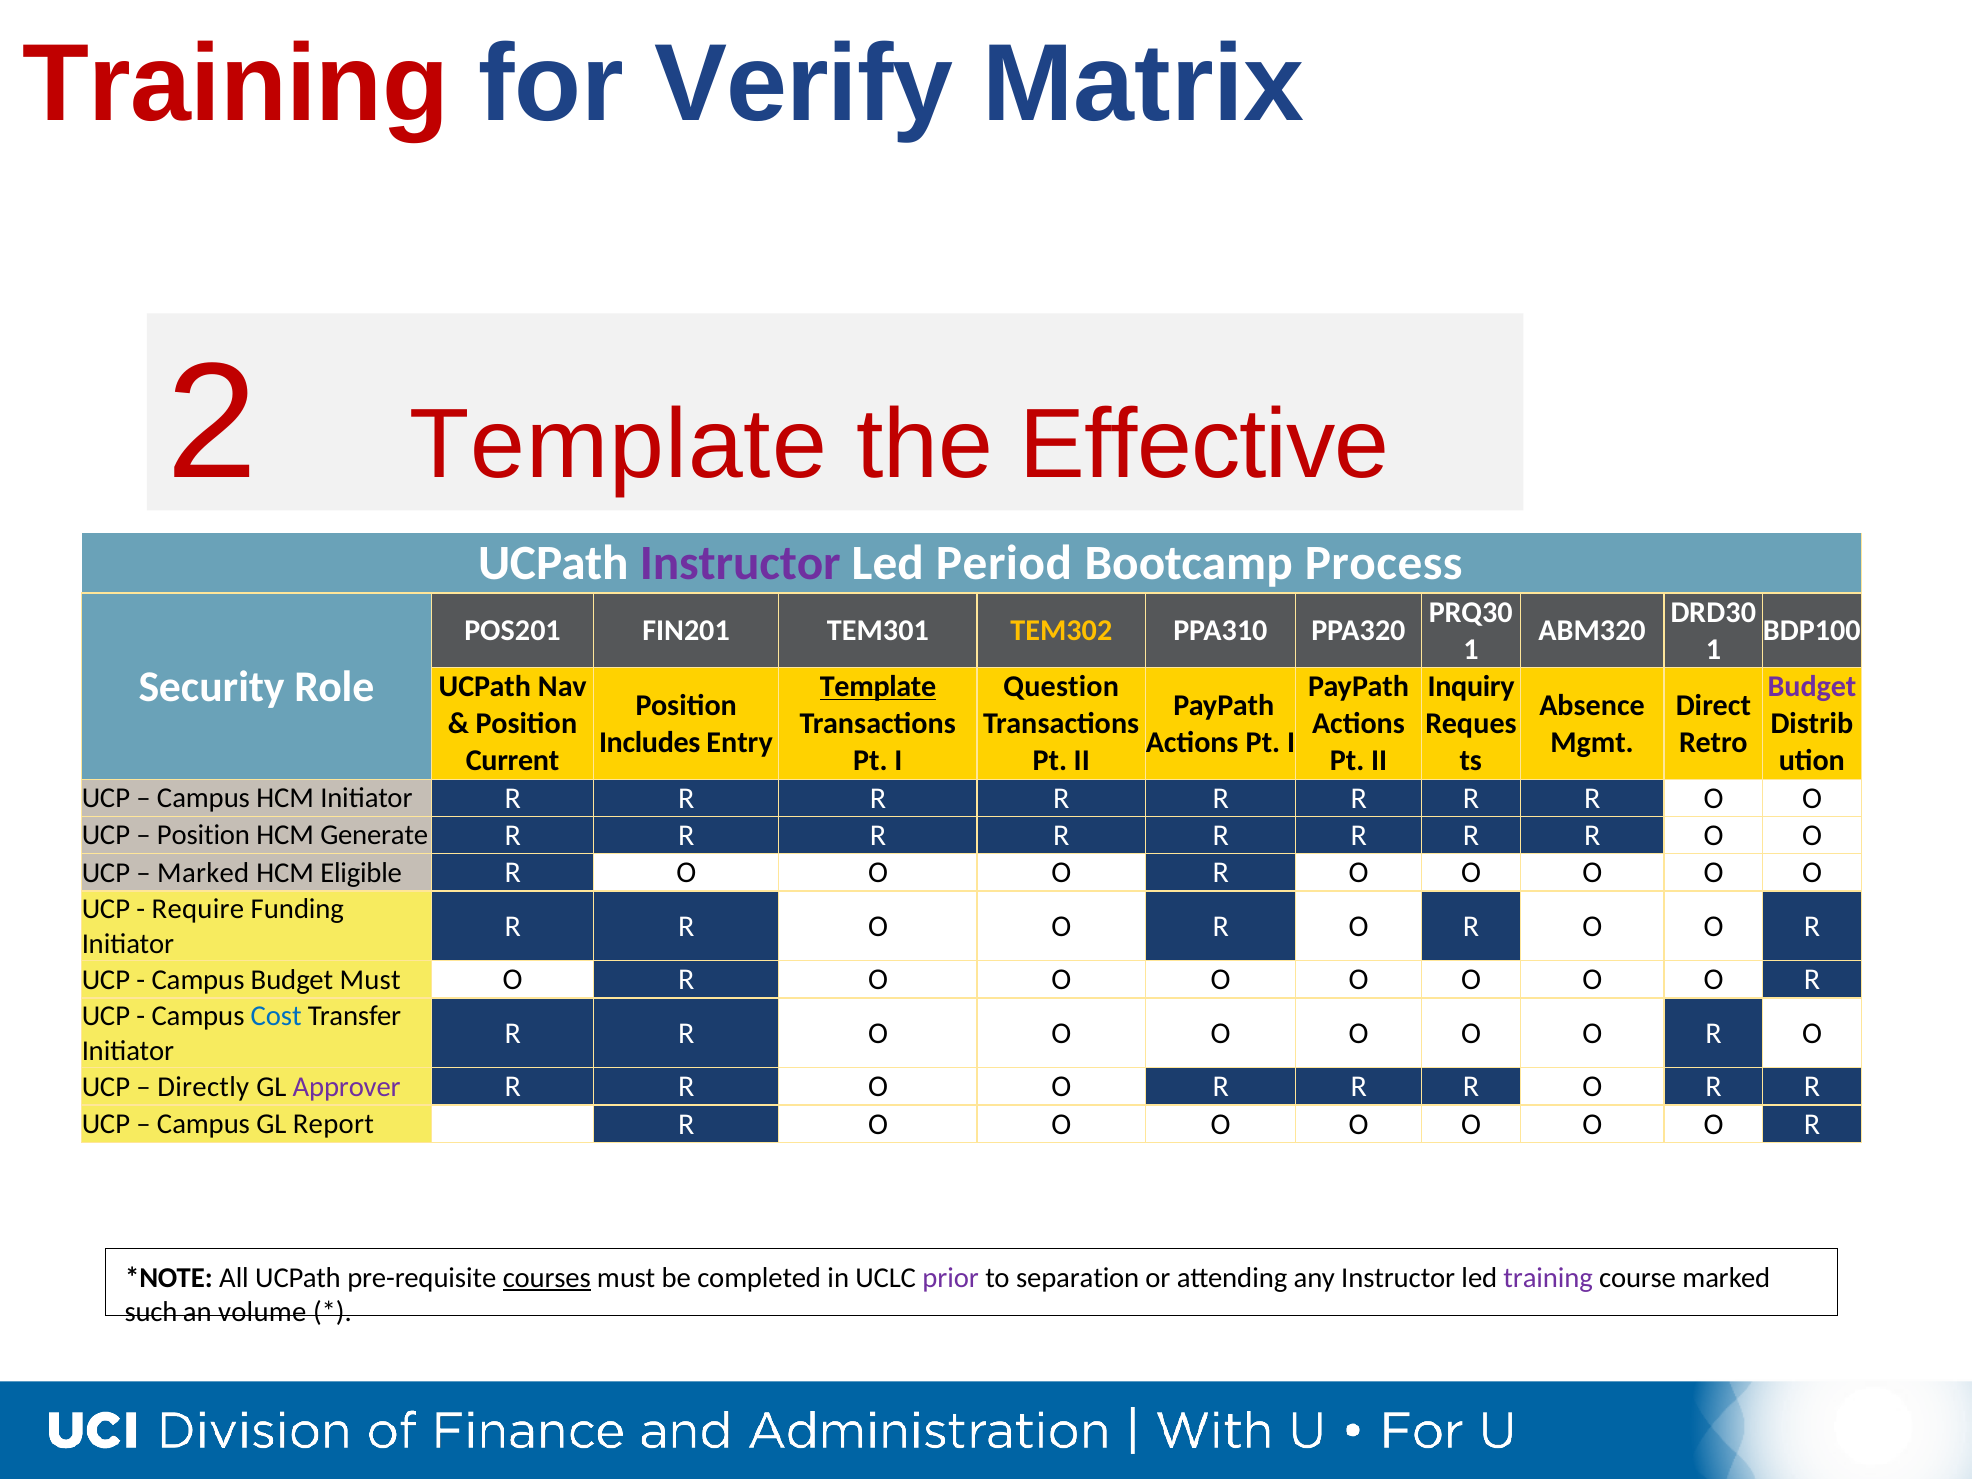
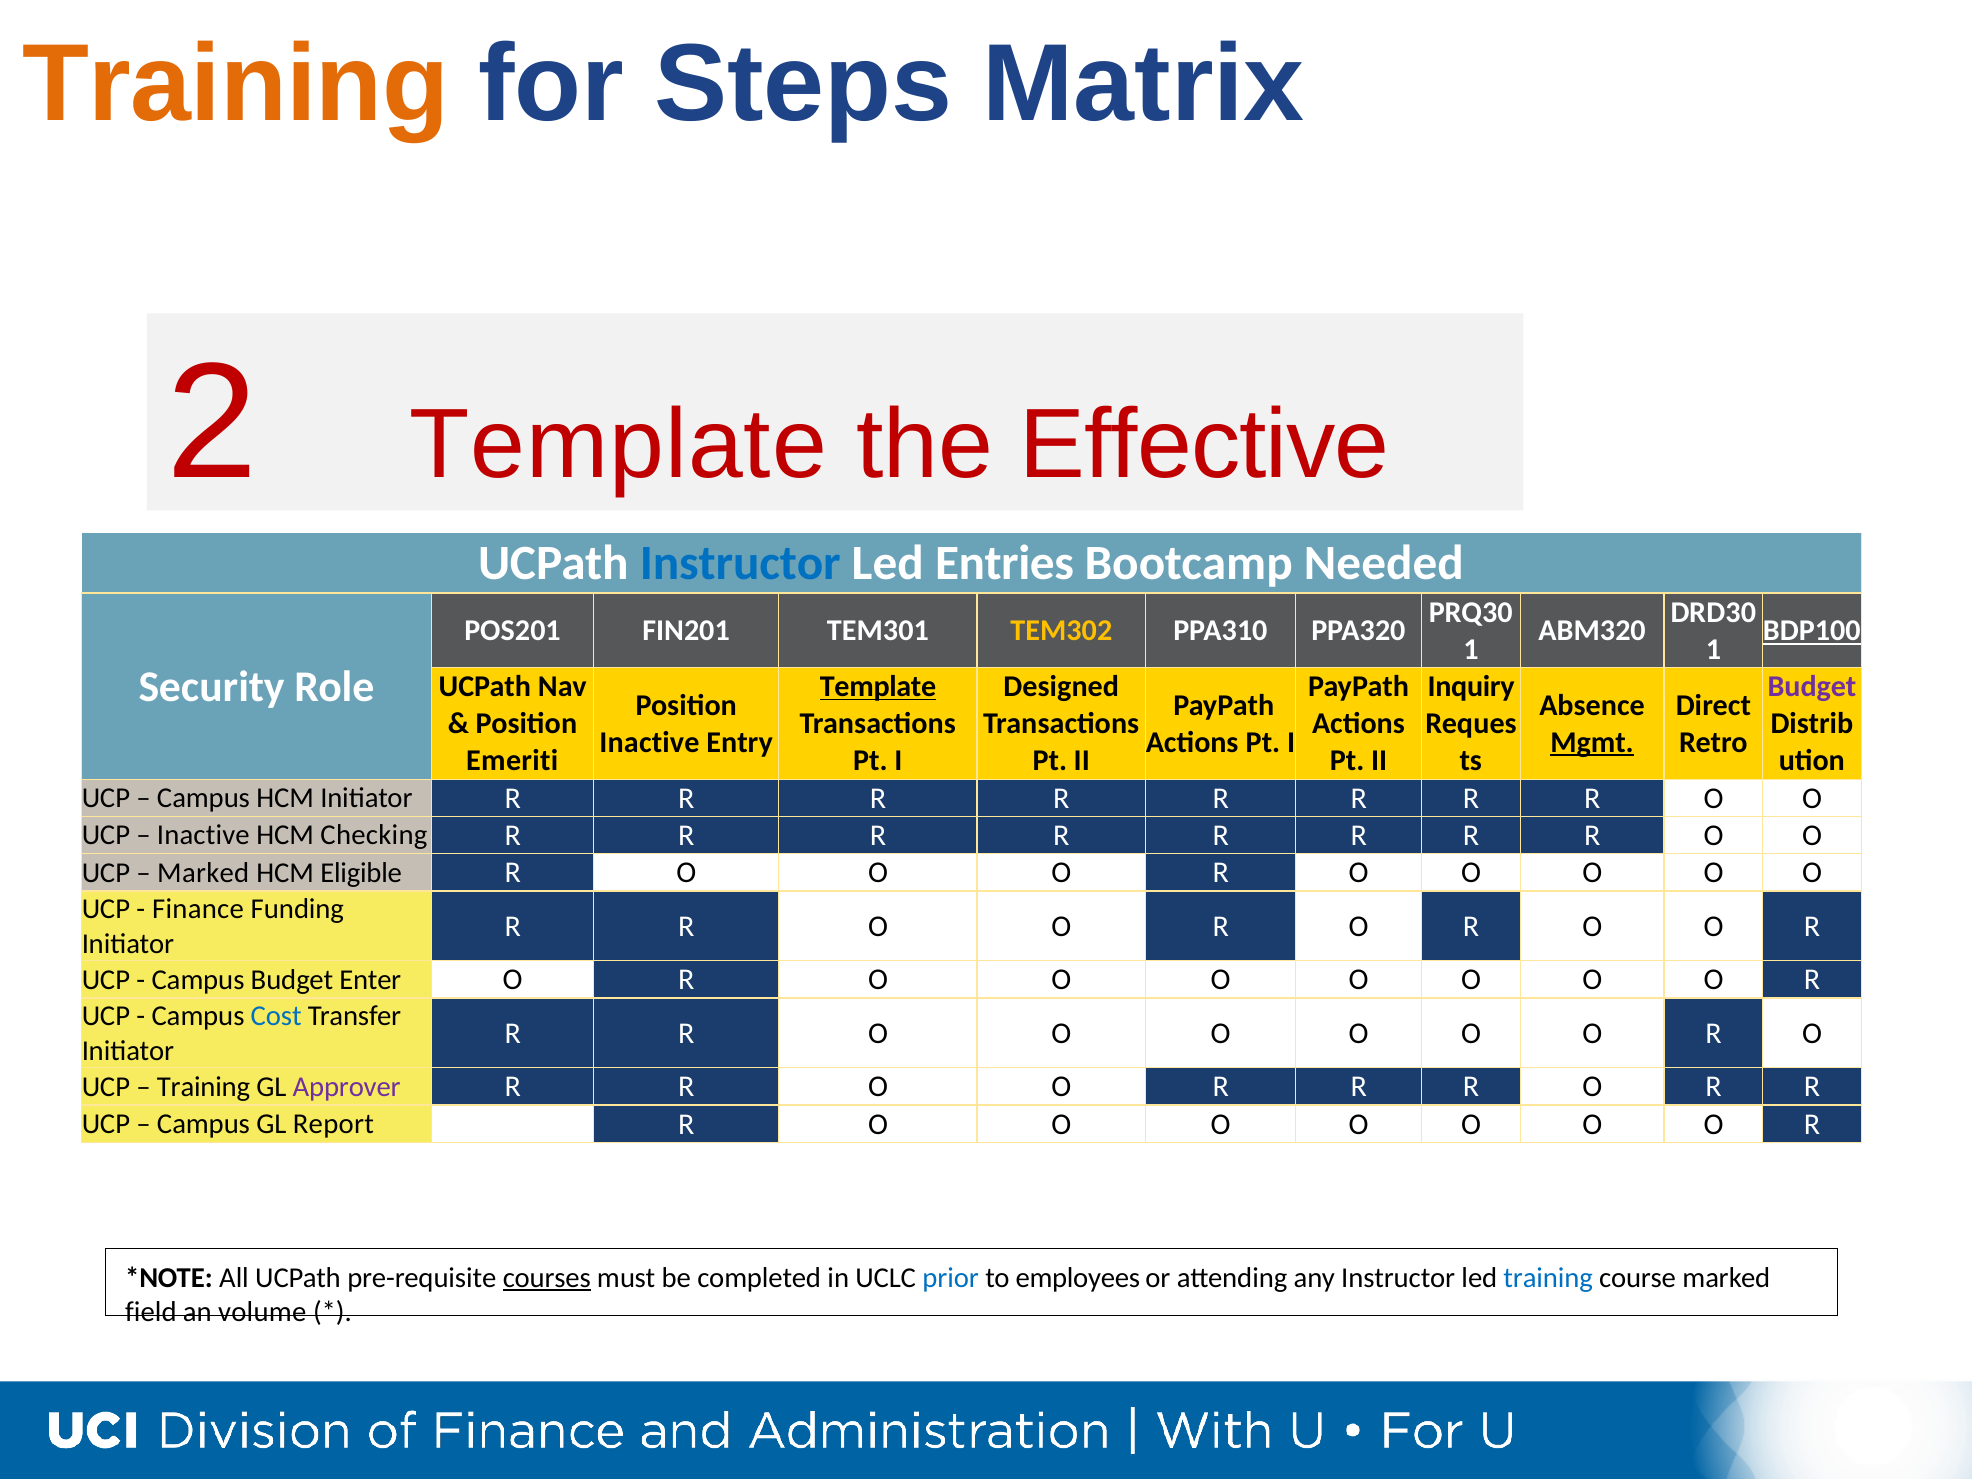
Training colour: red -> orange (236, 85)
Verify: Verify -> Steps (804, 85)
Instructor colour: purple -> blue (740, 564)
Period: Period -> Entries (1004, 564)
Process: Process -> Needed (1384, 564)
BDP100 underline: none -> present (1812, 631)
Question: Question -> Designed (1061, 687)
Includes: Includes -> Inactive (649, 742)
Mgmt underline: none -> present (1592, 742)
Current: Current -> Emeriti (512, 761)
Position: Position -> Inactive (203, 835)
Generate: Generate -> Checking (374, 835)
Require: Require -> Finance (198, 909)
Budget Must: Must -> Enter (370, 980)
Directly: Directly -> Training (203, 1087)
prior colour: purple -> blue (951, 1278)
separation: separation -> employees (1078, 1278)
training colour: purple -> blue (1548, 1278)
such: such -> field (151, 1312)
